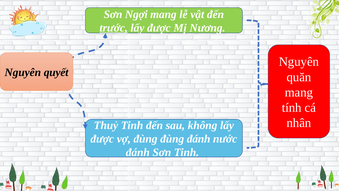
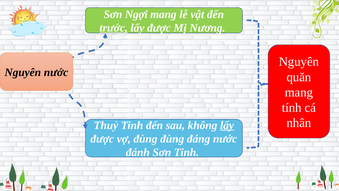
Nguyên quyết: quyết -> nước (56, 72)
lấy underline: none -> present (227, 125)
đùng đánh: đánh -> đáng (199, 139)
